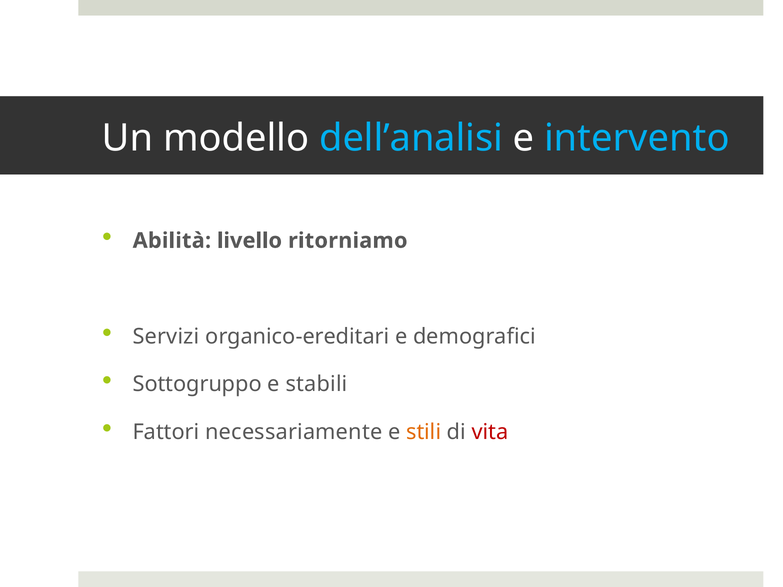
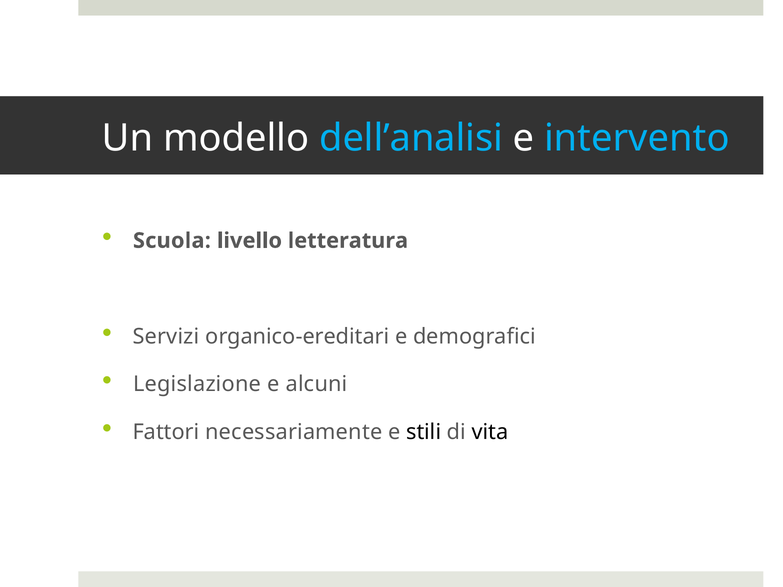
Abilità: Abilità -> Scuola (172, 241)
ritorniamo: ritorniamo -> letteratura (348, 241)
Sottogruppo: Sottogruppo -> Legislazione (197, 384)
stabili: stabili -> alcuni (317, 384)
stili colour: orange -> black (424, 432)
vita colour: red -> black (490, 432)
